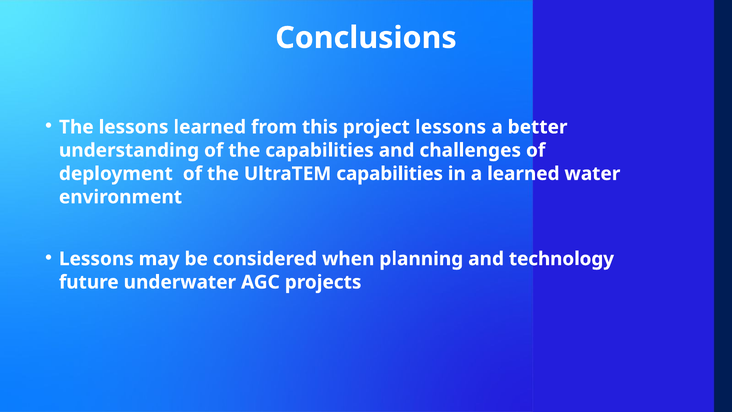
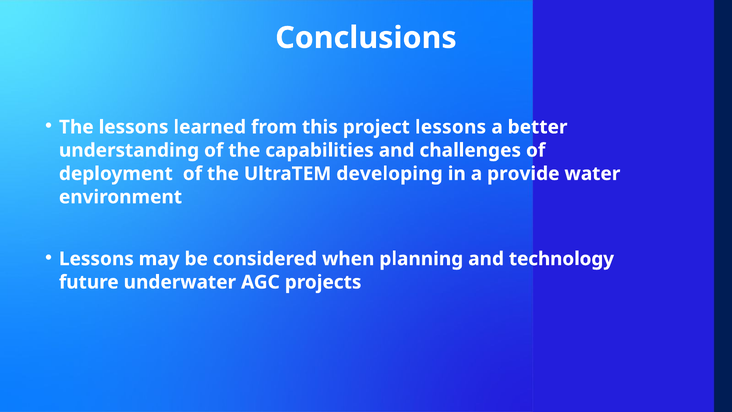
UltraTEM capabilities: capabilities -> developing (389, 174)
a learned: learned -> provide (523, 174)
